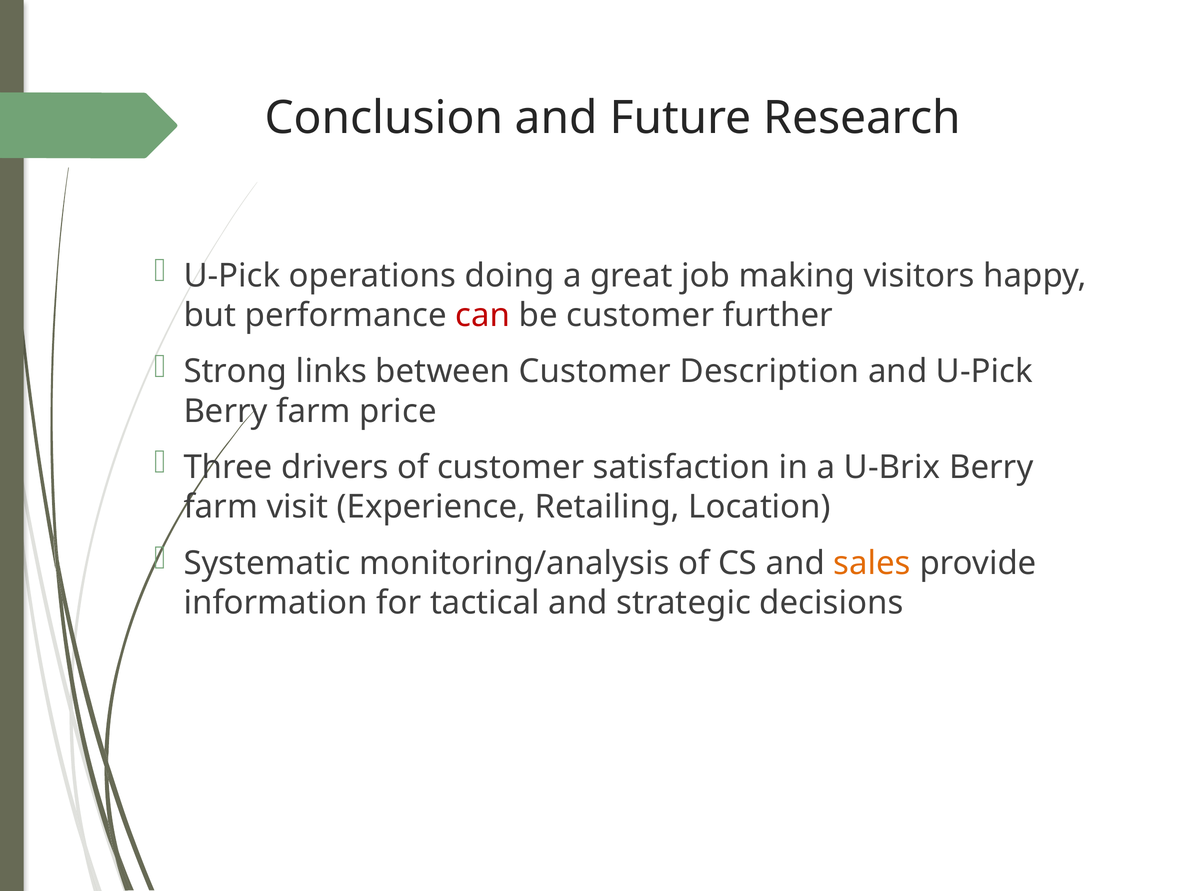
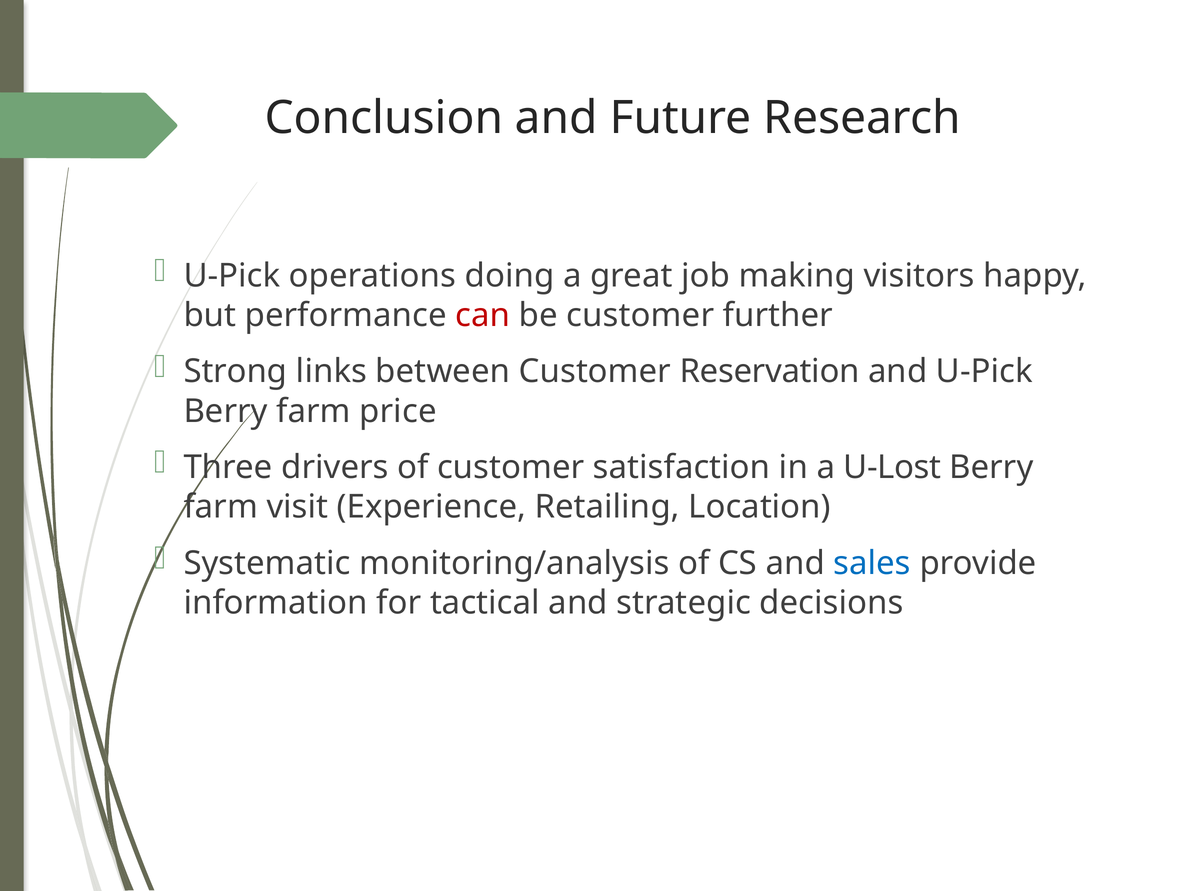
Description: Description -> Reservation (770, 371)
U-Brix: U-Brix -> U-Lost (892, 467)
sales colour: orange -> blue (872, 563)
